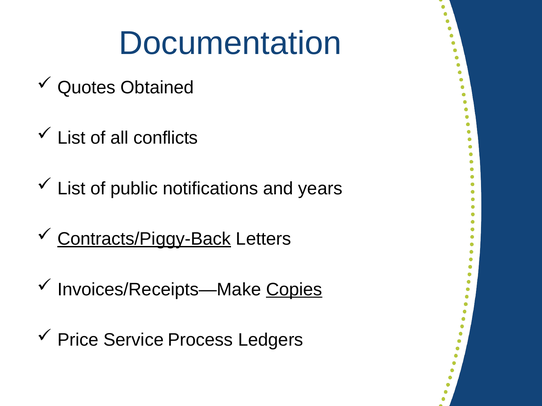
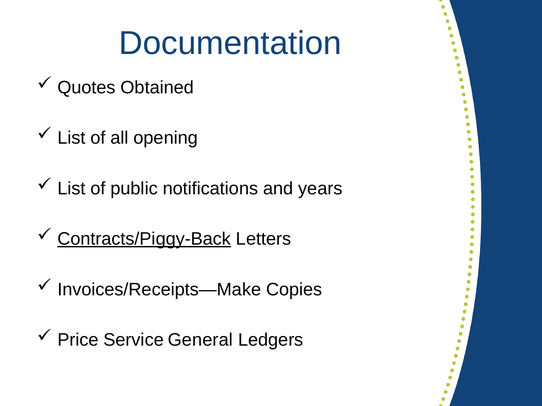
conflicts: conflicts -> opening (166, 138)
Copies underline: present -> none (294, 290)
Process: Process -> General (200, 340)
